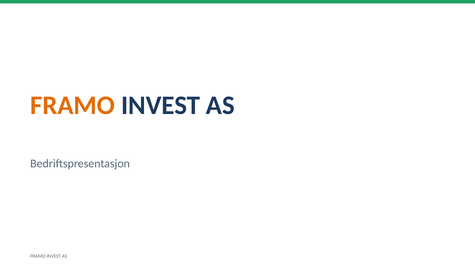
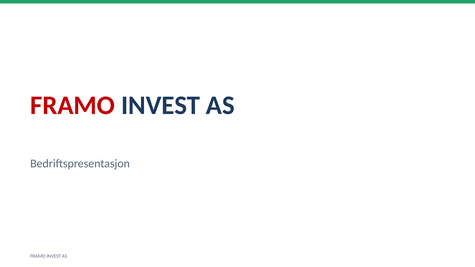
FRAMO colour: orange -> red (73, 105)
